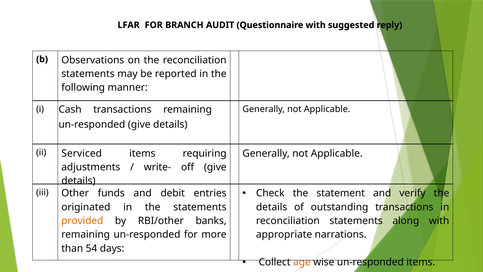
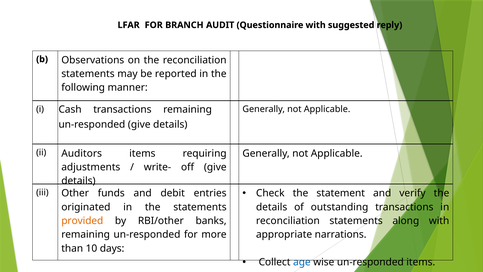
Serviced: Serviced -> Auditors (82, 153)
54: 54 -> 10 (91, 248)
age colour: orange -> blue (302, 262)
